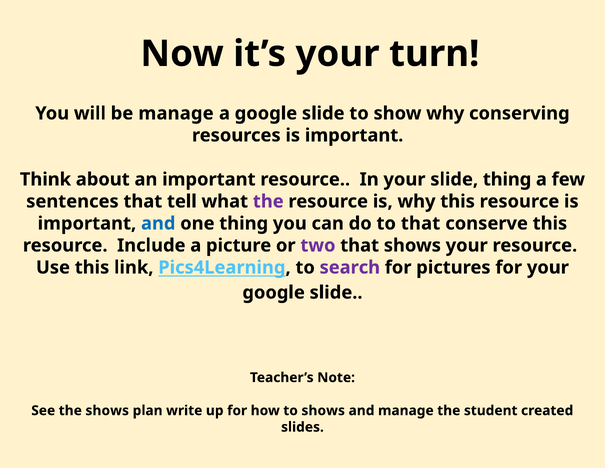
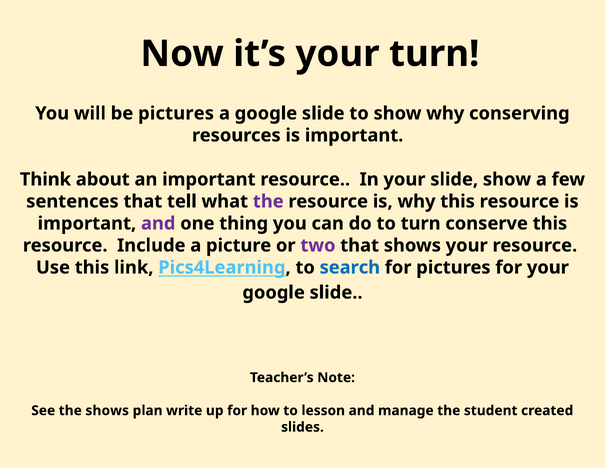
be manage: manage -> pictures (176, 113)
slide thing: thing -> show (507, 179)
and colour: blue -> purple (158, 223)
to that: that -> turn (421, 223)
search colour: purple -> blue (350, 267)
to shows: shows -> lesson (323, 410)
